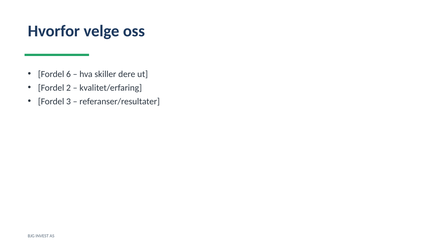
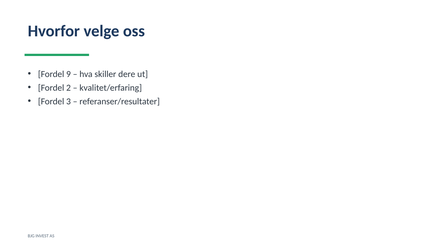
6: 6 -> 9 (69, 74)
